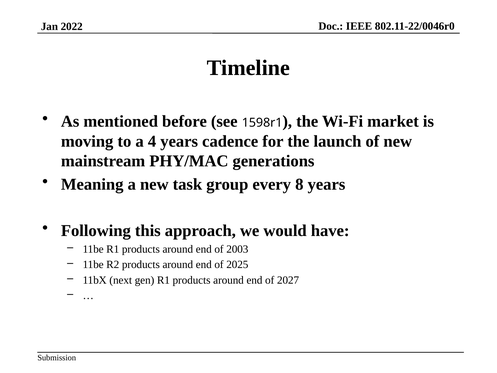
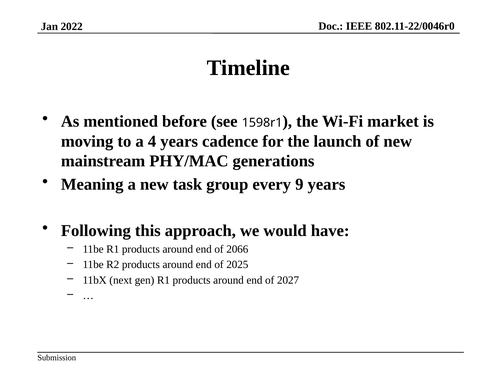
8: 8 -> 9 (299, 184)
2003: 2003 -> 2066 (237, 249)
